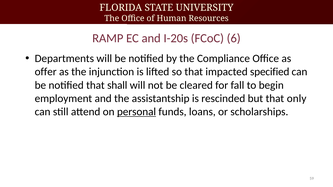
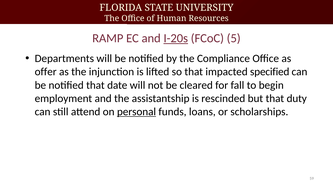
I-20s underline: none -> present (176, 38)
6: 6 -> 5 (234, 38)
shall: shall -> date (117, 85)
only: only -> duty (297, 99)
